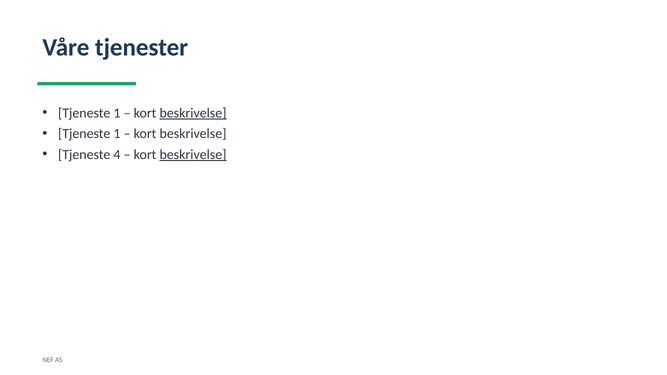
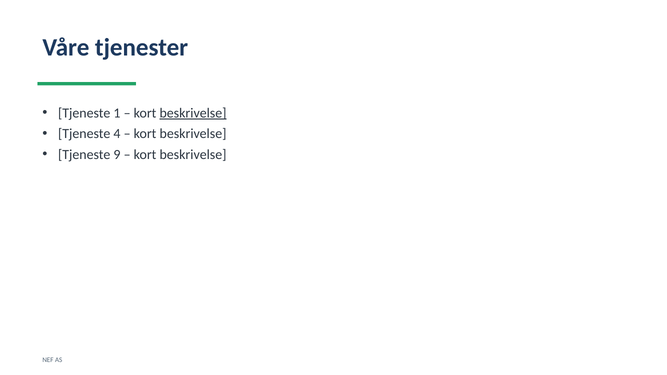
1: 1 -> 4 (117, 134)
4: 4 -> 9 (117, 155)
beskrivelse underline: present -> none (193, 155)
